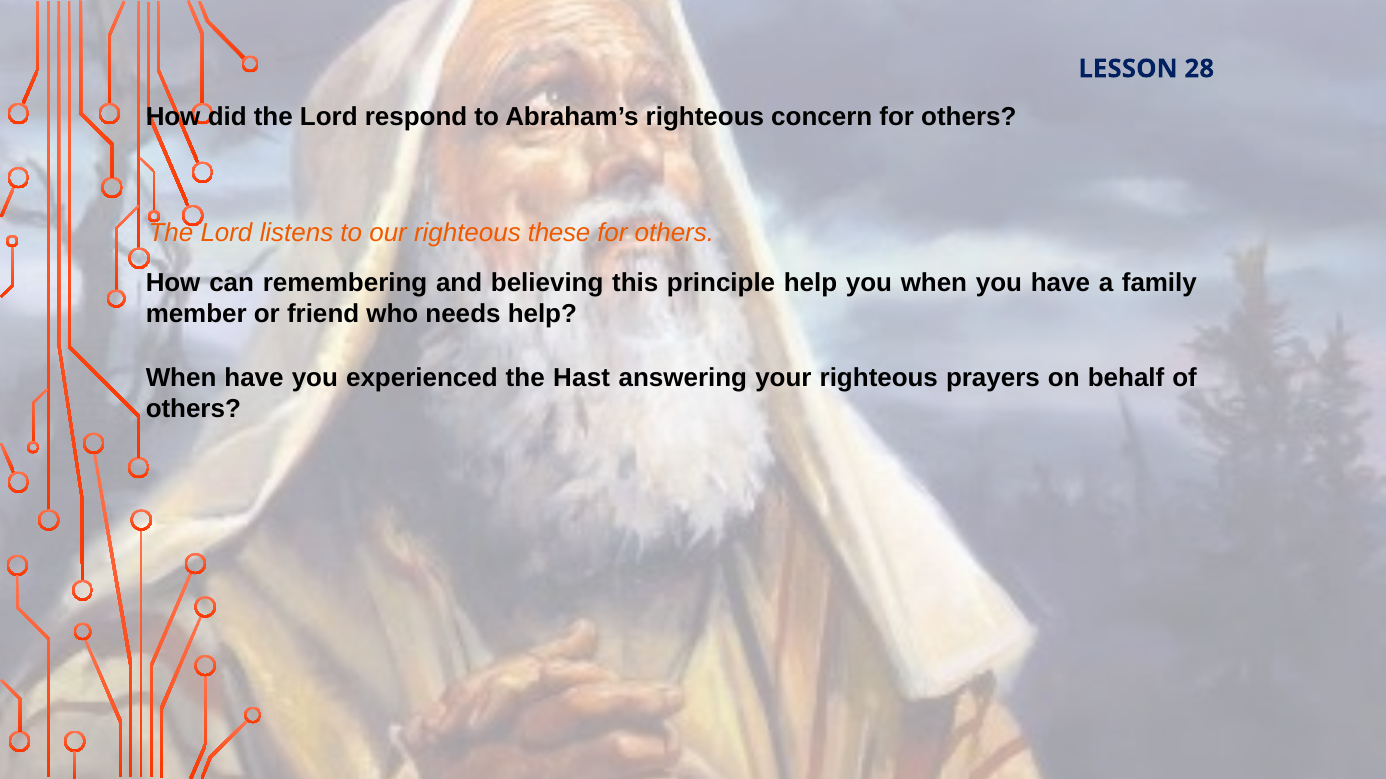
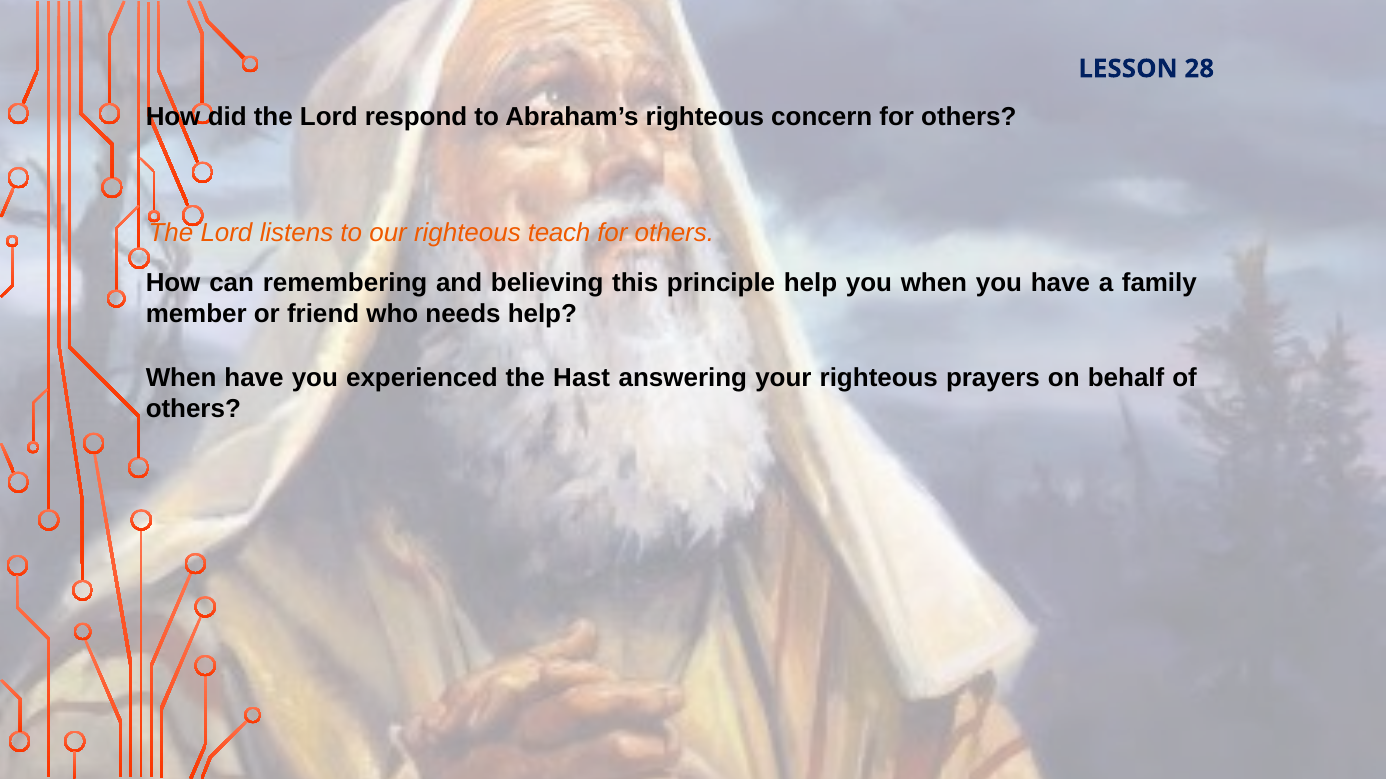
these: these -> teach (559, 233)
